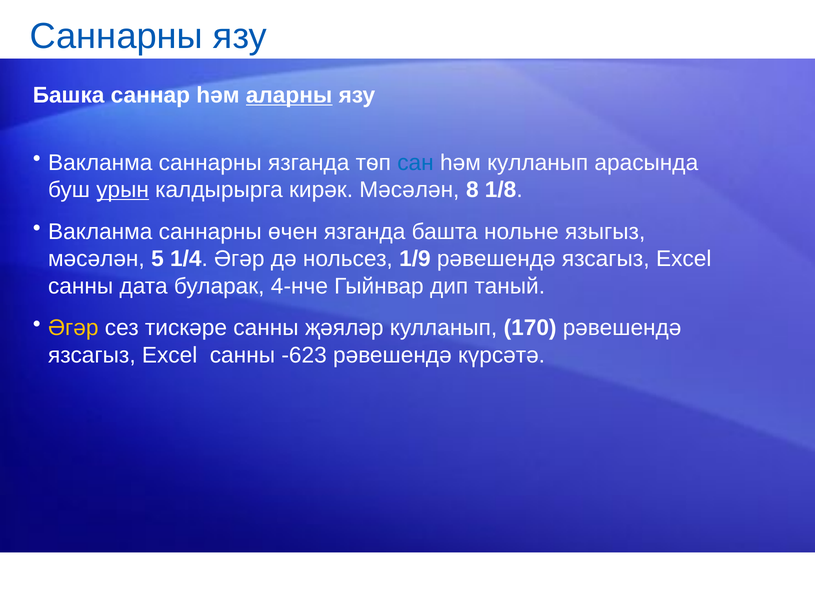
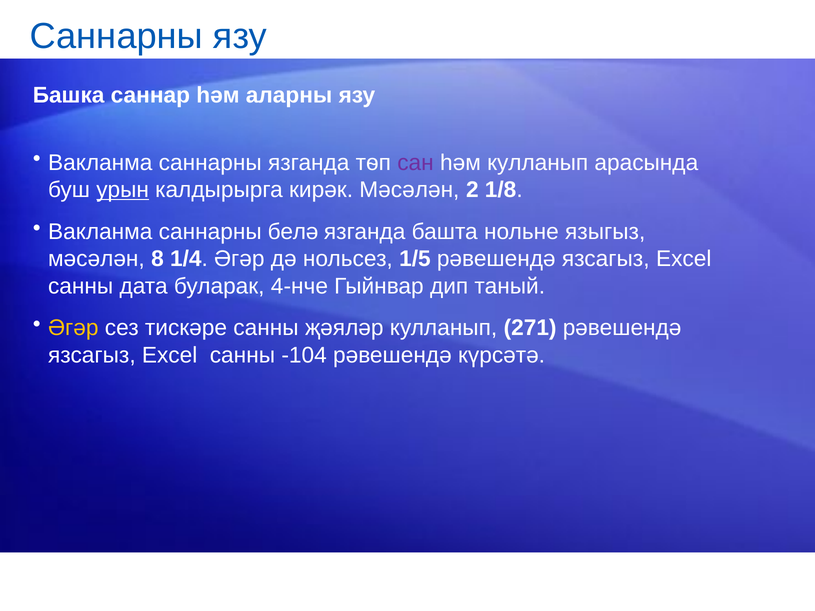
аларны underline: present -> none (289, 95)
сан colour: blue -> purple (415, 163)
8: 8 -> 2 (472, 190)
өчен: өчен -> белә (293, 232)
5: 5 -> 8 (157, 259)
1/9: 1/9 -> 1/5 (415, 259)
170: 170 -> 271 (530, 328)
-623: -623 -> -104 (304, 355)
